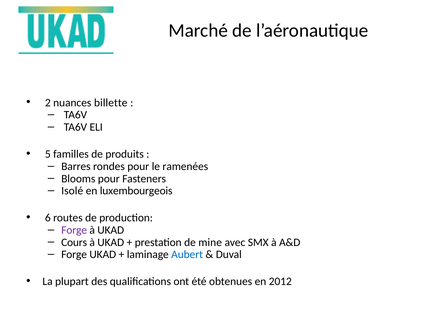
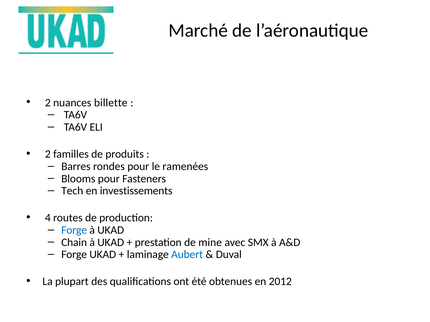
5: 5 -> 2 (48, 154)
Isolé: Isolé -> Tech (72, 191)
luxembourgeois: luxembourgeois -> investissements (136, 191)
6: 6 -> 4 (48, 218)
Forge colour: purple -> blue (74, 230)
Cours: Cours -> Chain (74, 243)
